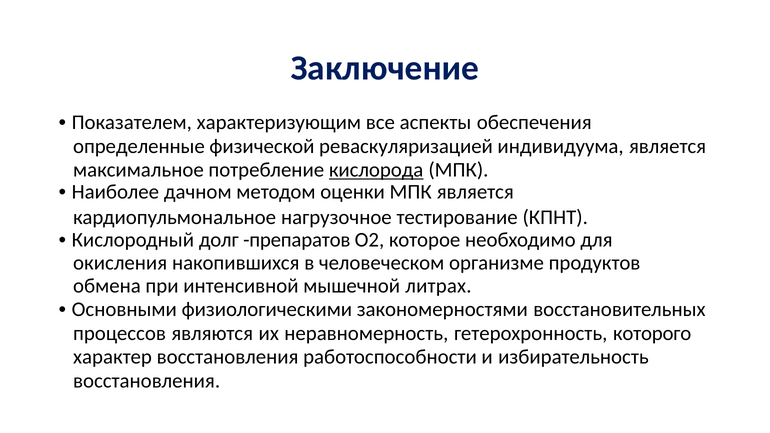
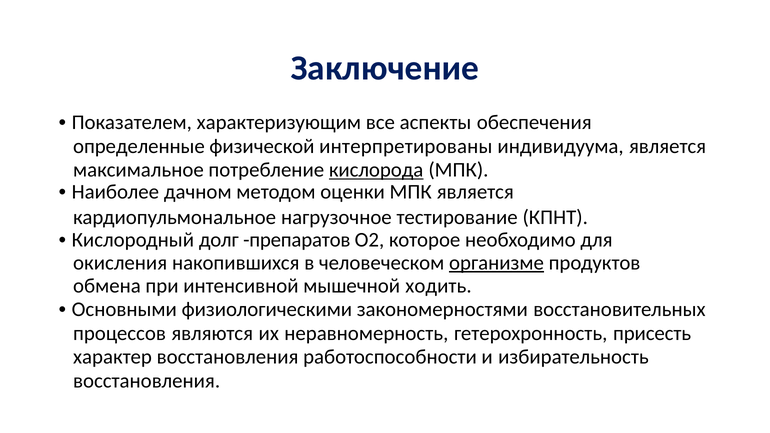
реваскуляризацией: реваскуляризацией -> интерпретированы (406, 146)
организме underline: none -> present (496, 263)
литрах: литрах -> ходить (439, 286)
которого: которого -> присесть (652, 333)
